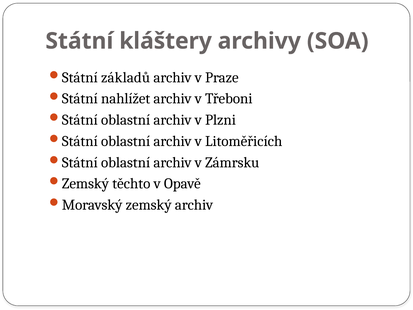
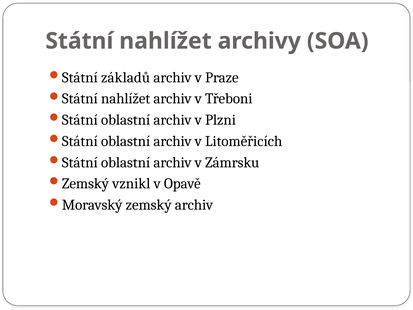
Státní kláštery: kláštery -> nahlížet (165, 41)
těchto: těchto -> vznikl (131, 184)
